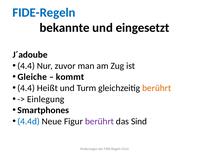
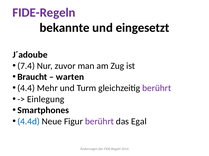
FIDE-Regeln colour: blue -> purple (44, 13)
4.4: 4.4 -> 7.4 (26, 66)
Gleiche: Gleiche -> Braucht (32, 77)
kommt: kommt -> warten (70, 77)
Heißt: Heißt -> Mehr (47, 88)
berührt colour: orange -> purple (157, 88)
Sind: Sind -> Egal (139, 122)
